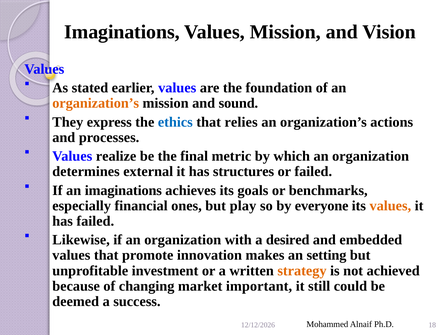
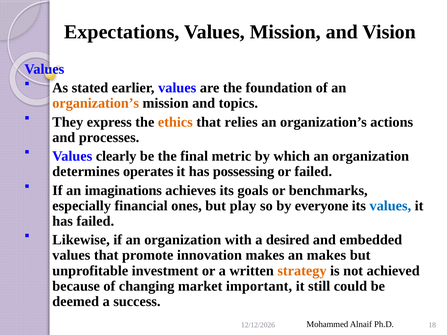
Imaginations: Imaginations -> Expectations (122, 32)
sound: sound -> topics (238, 103)
ethics colour: blue -> orange (175, 122)
realize: realize -> clearly (116, 156)
external: external -> operates (148, 172)
structures: structures -> possessing (244, 172)
values colour: orange -> blue (390, 206)
an setting: setting -> makes (326, 255)
